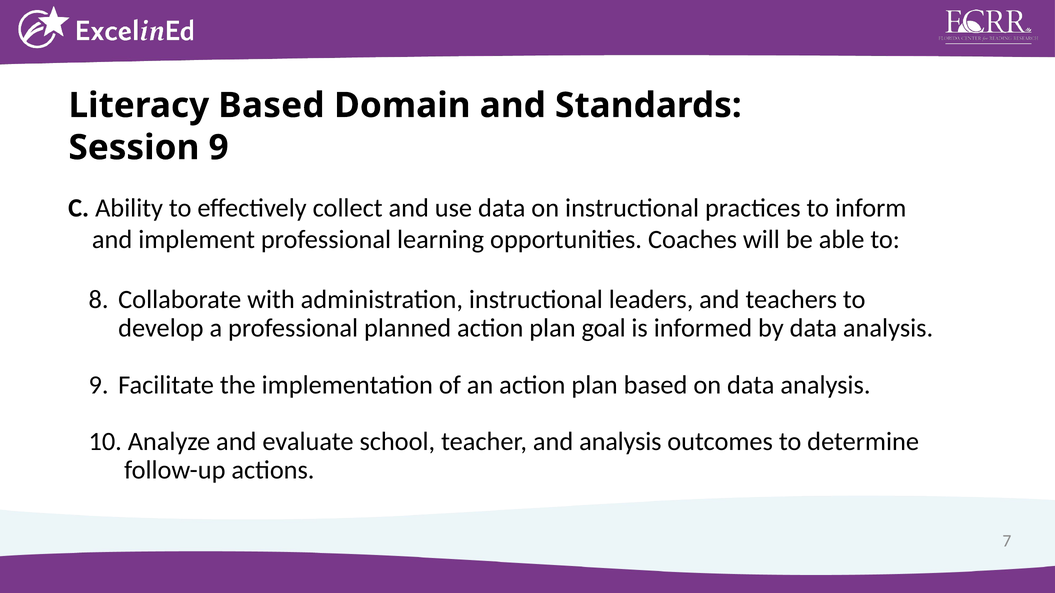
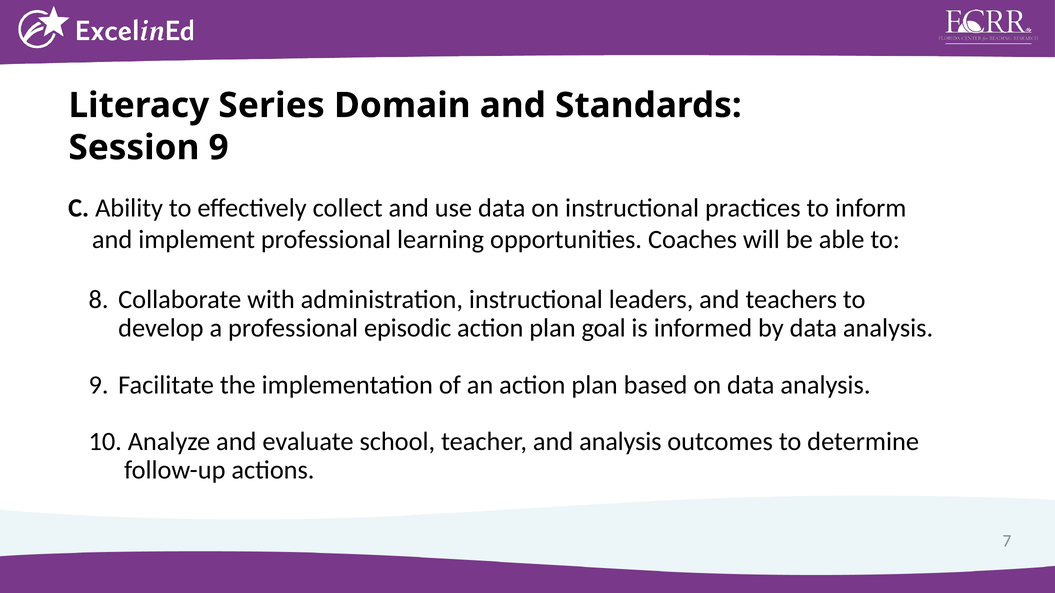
Literacy Based: Based -> Series (271, 105)
planned: planned -> episodic (408, 328)
